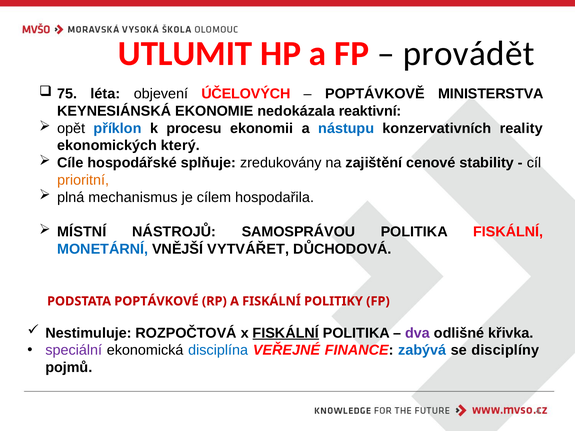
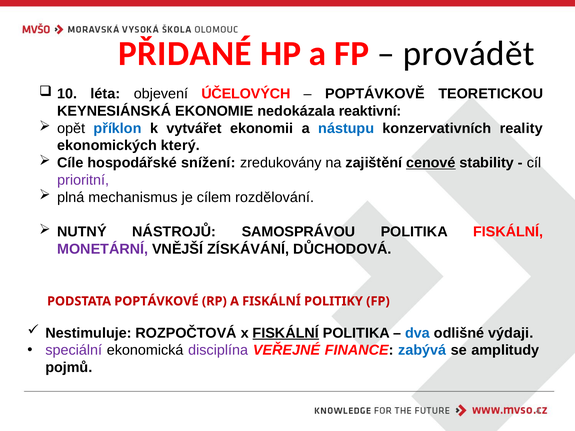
UTLUMIT: UTLUMIT -> PŘIDANÉ (185, 54)
75: 75 -> 10 (67, 94)
MINISTERSTVA: MINISTERSTVA -> TEORETICKOU (491, 94)
procesu: procesu -> vytvářet (194, 128)
splňuje: splňuje -> snížení (208, 163)
cenové underline: none -> present (431, 163)
prioritní colour: orange -> purple (83, 180)
hospodařila: hospodařila -> rozdělování (275, 197)
MÍSTNÍ: MÍSTNÍ -> NUTNÝ (82, 232)
MONETÁRNÍ colour: blue -> purple (103, 249)
VYTVÁŘET: VYTVÁŘET -> ZÍSKÁVÁNÍ (248, 249)
dva colour: purple -> blue (418, 333)
křivka: křivka -> výdaji (511, 333)
disciplína colour: blue -> purple (218, 350)
disciplíny: disciplíny -> amplitudy (505, 350)
